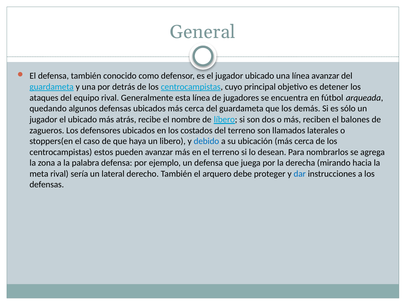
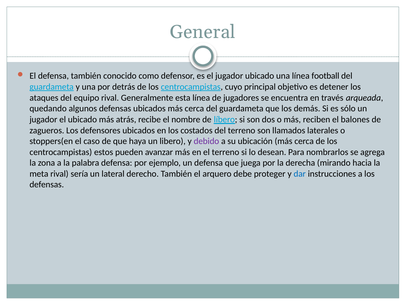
línea avanzar: avanzar -> football (325, 76)
fútbol: fútbol -> través (332, 98)
debido colour: blue -> purple (206, 141)
